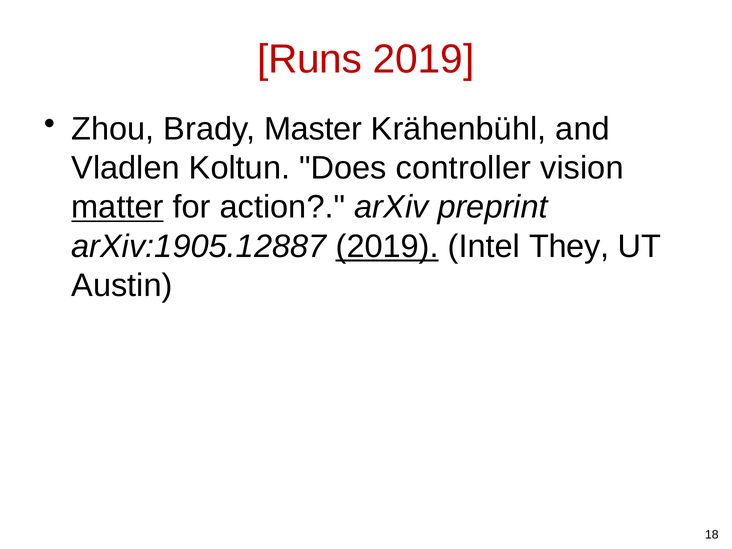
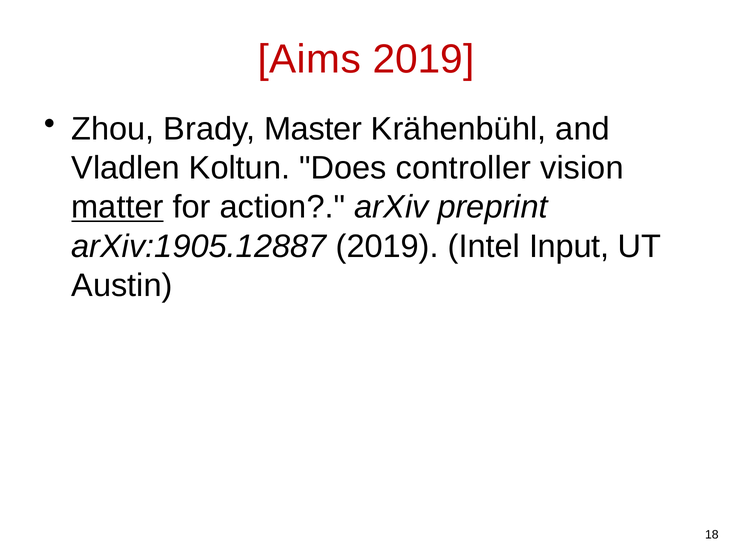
Runs: Runs -> Aims (309, 60)
2019 underline: present -> none (387, 246)
They: They -> Input (569, 246)
